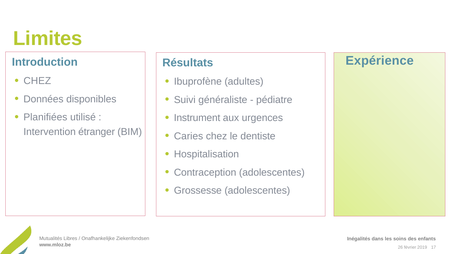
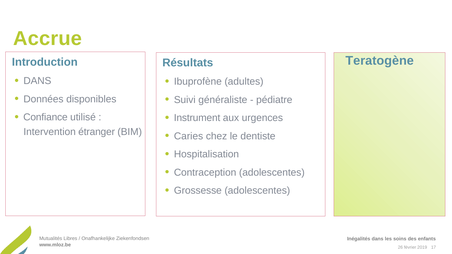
Limites: Limites -> Accrue (48, 38)
Expérience: Expérience -> Teratogène (380, 61)
CHEZ: CHEZ -> DANS (37, 81)
Planifiées: Planifiées -> Confiance (45, 117)
